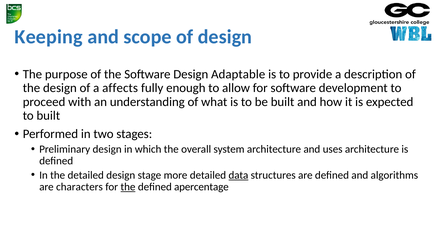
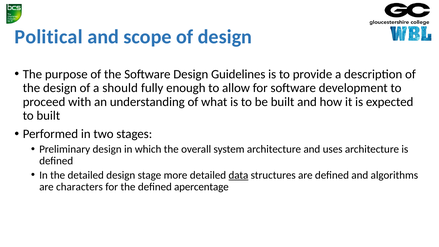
Keeping: Keeping -> Political (49, 37)
Adaptable: Adaptable -> Guidelines (238, 74)
affects: affects -> should (120, 88)
the underline: present -> none (128, 187)
